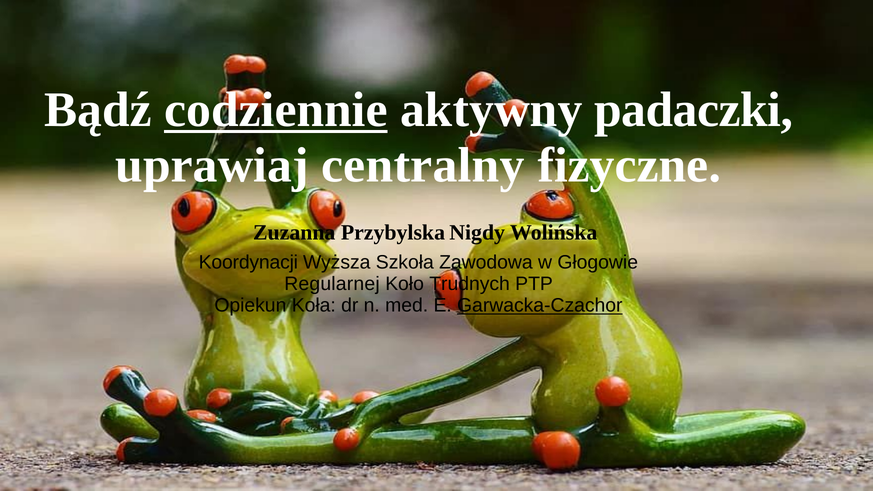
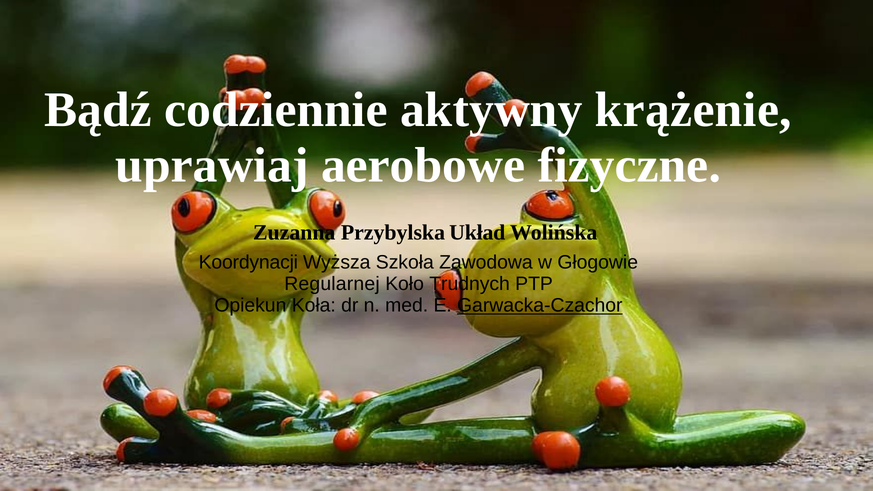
codziennie underline: present -> none (276, 110)
padaczki: padaczki -> krążenie (693, 110)
centralny: centralny -> aerobowe (423, 165)
Nigdy: Nigdy -> Układ (477, 233)
